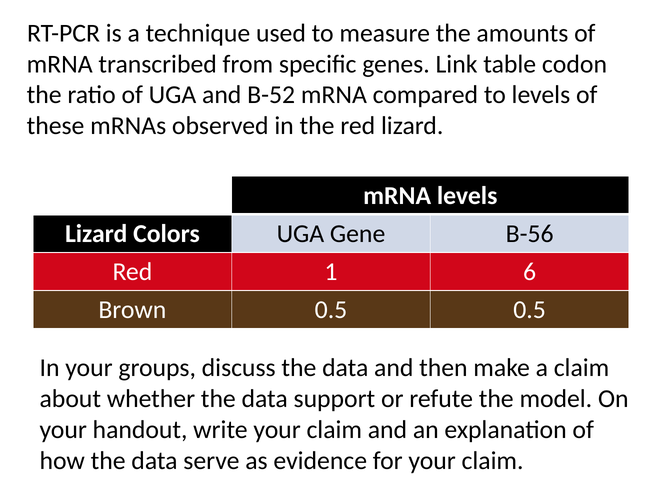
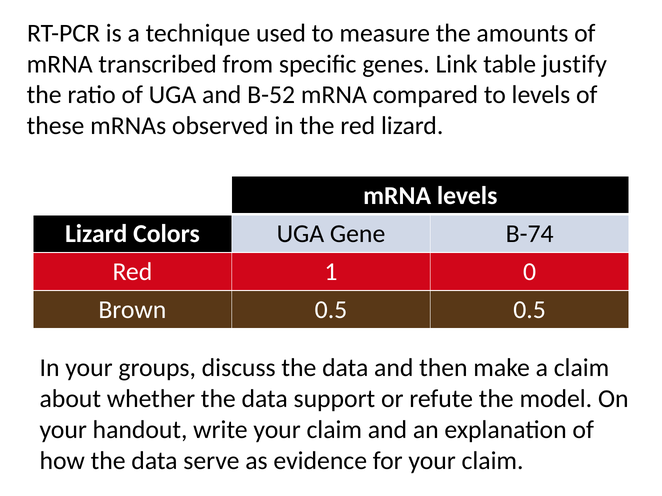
codon: codon -> justify (574, 64)
B-56: B-56 -> B-74 (530, 234)
6: 6 -> 0 (530, 272)
